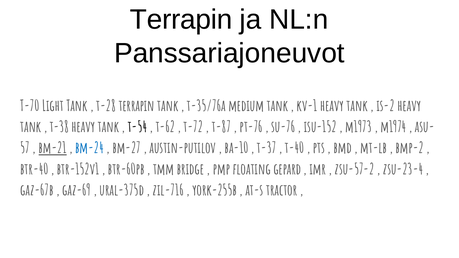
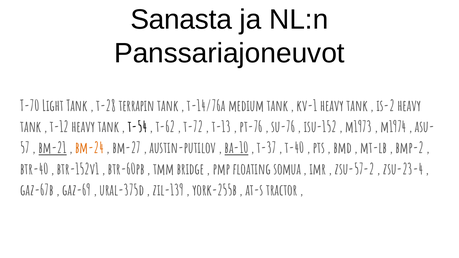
Terrapin: Terrapin -> Sanasta (181, 20)
t-35/76a: t-35/76a -> t-14/76a (206, 106)
t-38: t-38 -> t-12 (59, 127)
t-87: t-87 -> t-13 (221, 127)
bm-24 colour: blue -> orange (90, 148)
ba-10 underline: none -> present (237, 148)
gepard: gepard -> somua (287, 169)
zil-716: zil-716 -> zil-139 (168, 191)
